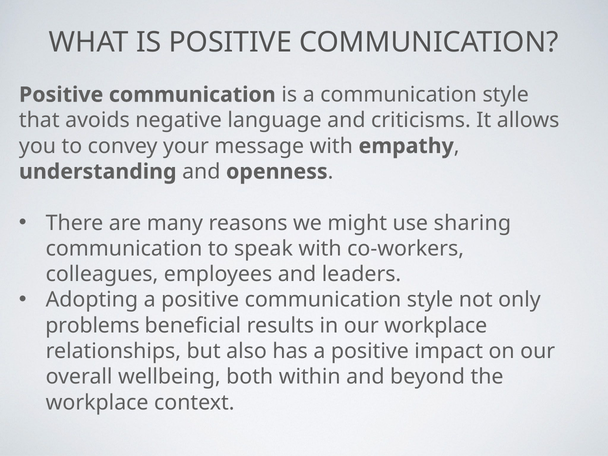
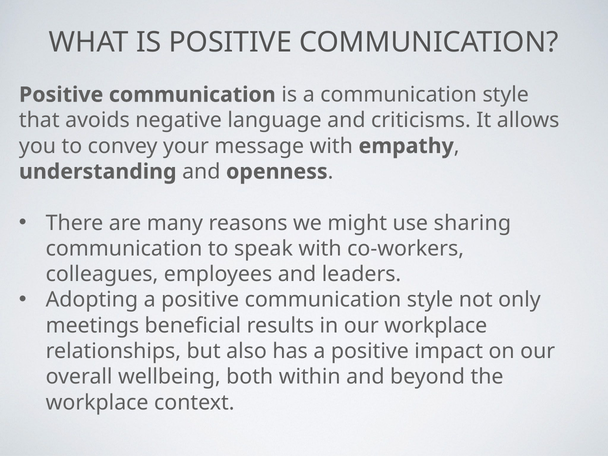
problems: problems -> meetings (92, 326)
